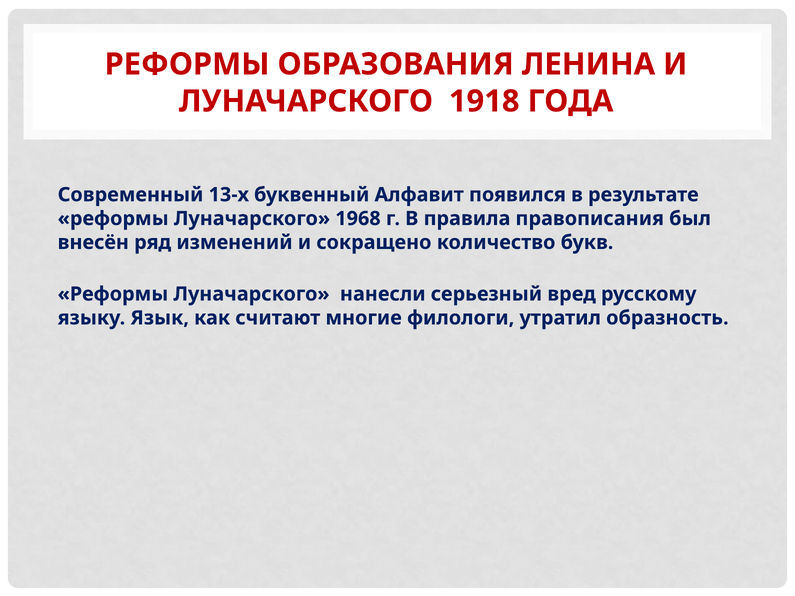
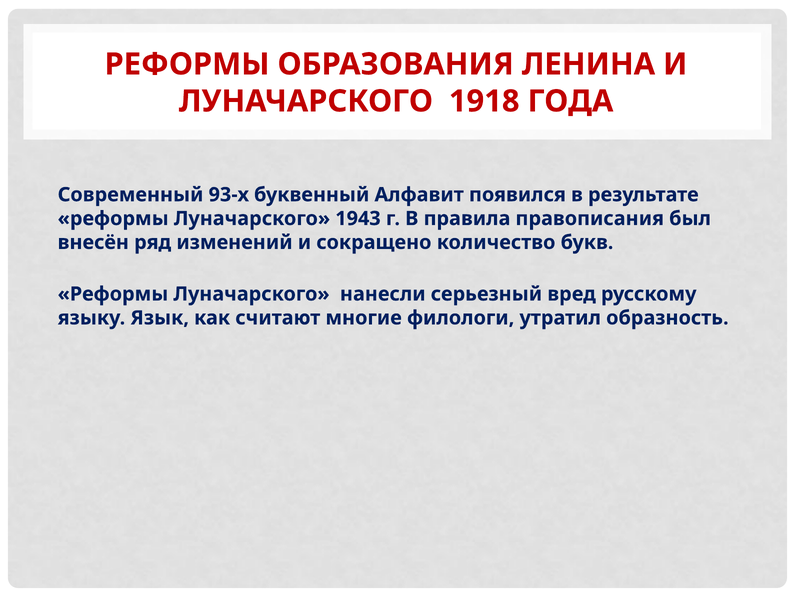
13-х: 13-х -> 93-х (229, 195)
1968: 1968 -> 1943 (358, 219)
